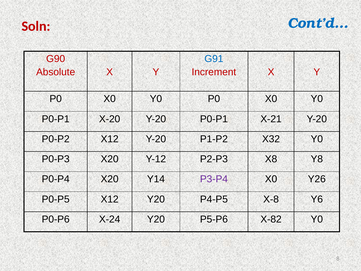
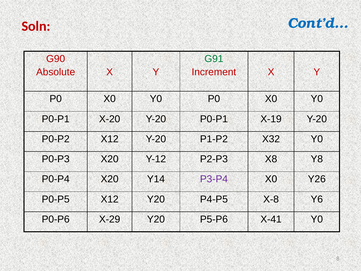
G91 colour: blue -> green (214, 59)
X-21: X-21 -> X-19 (271, 119)
X-24: X-24 -> X-29 (110, 219)
X-82: X-82 -> X-41 (271, 219)
